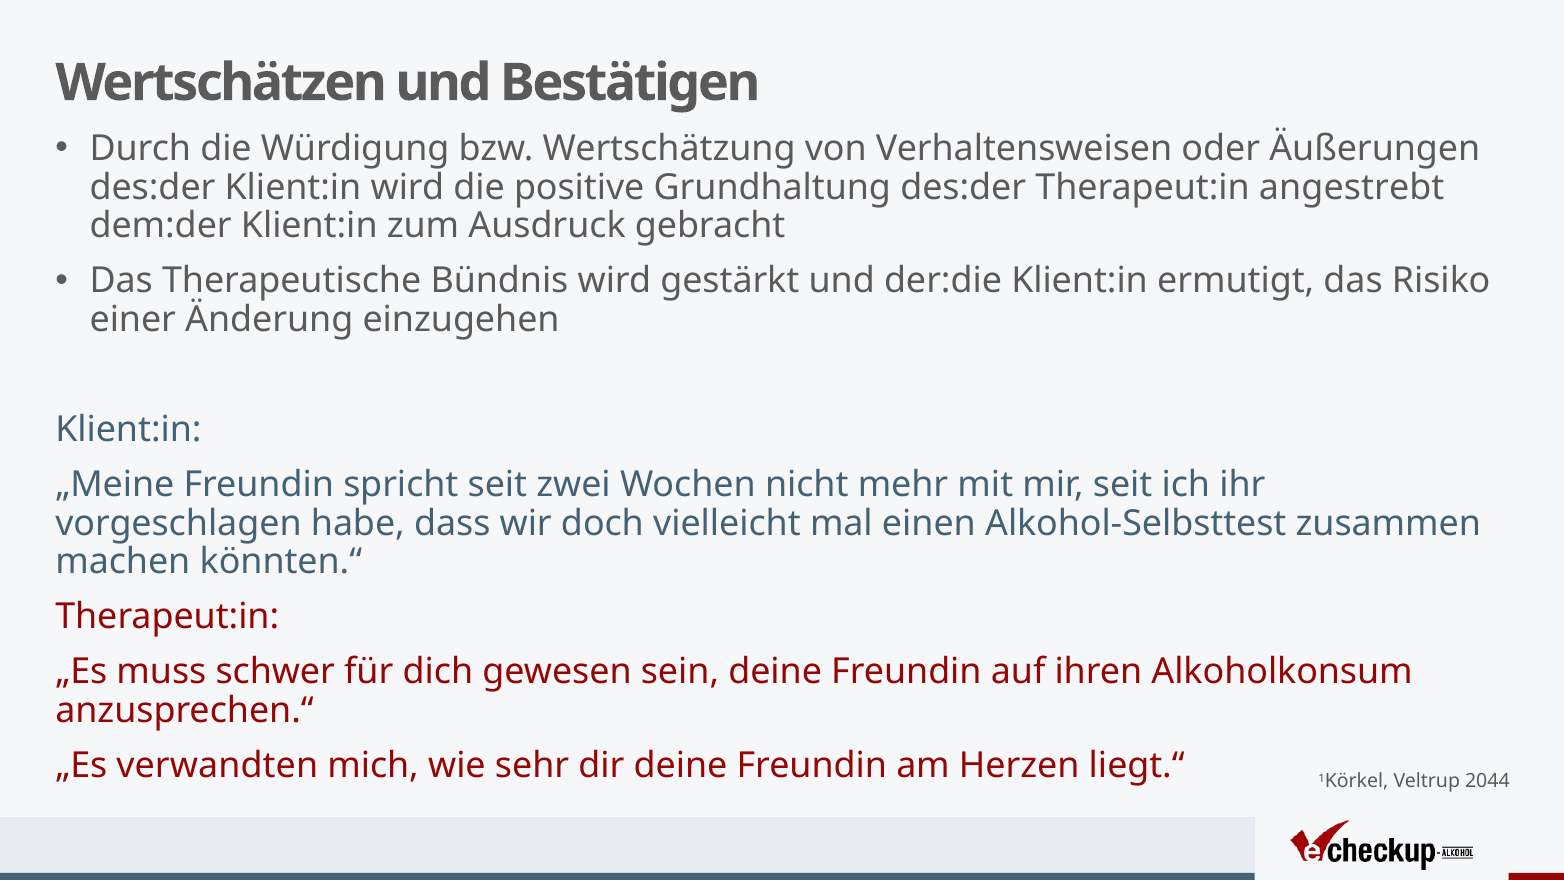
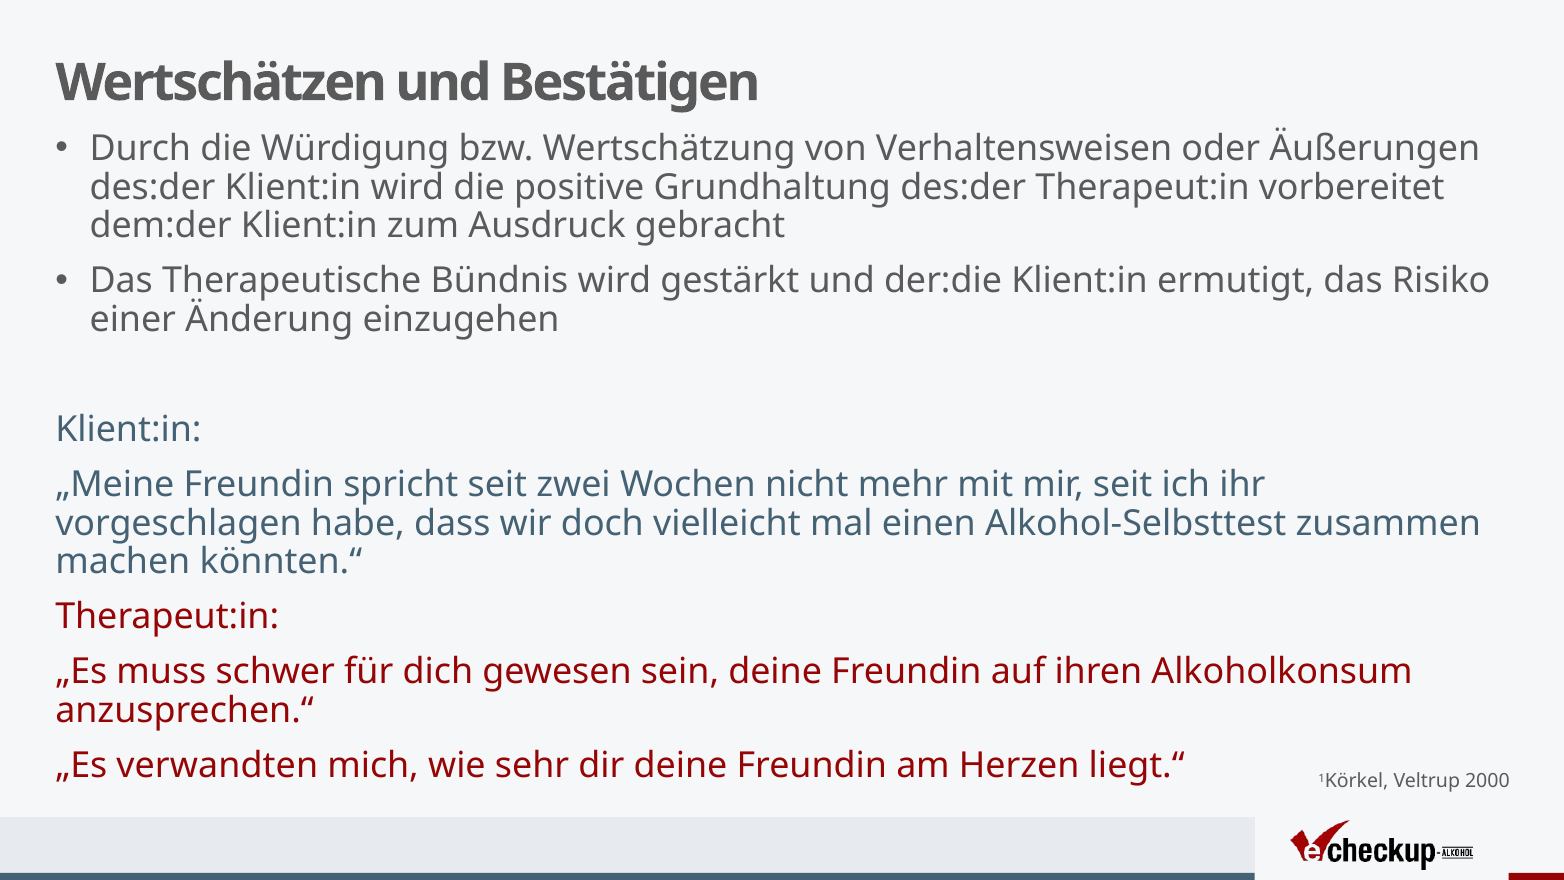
angestrebt: angestrebt -> vorbereitet (1352, 187)
2044: 2044 -> 2000 (1487, 781)
